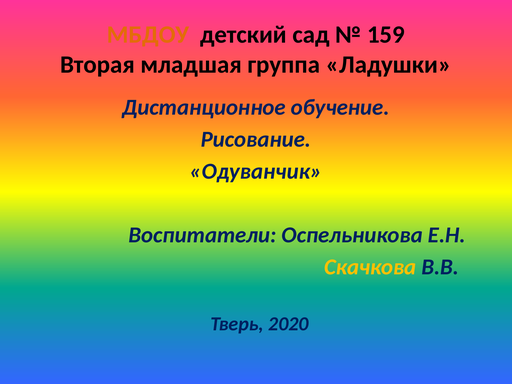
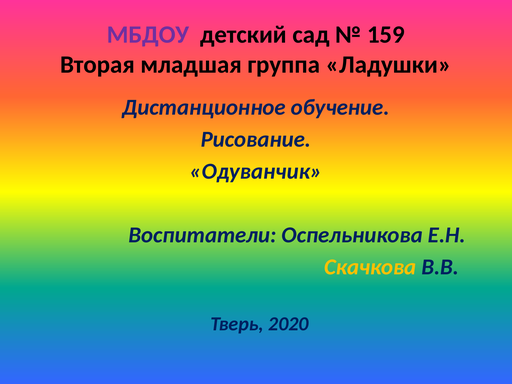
МБДОУ colour: orange -> purple (148, 35)
